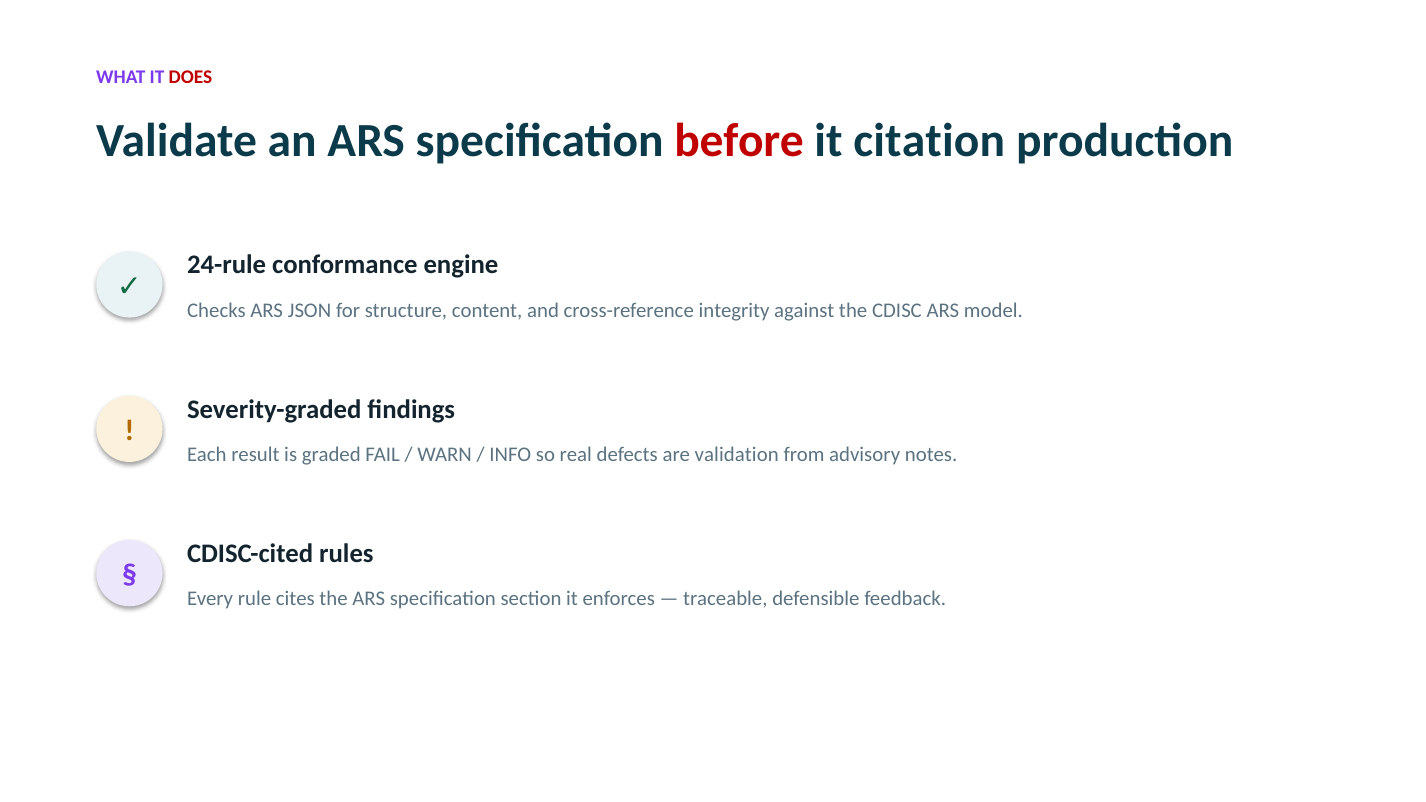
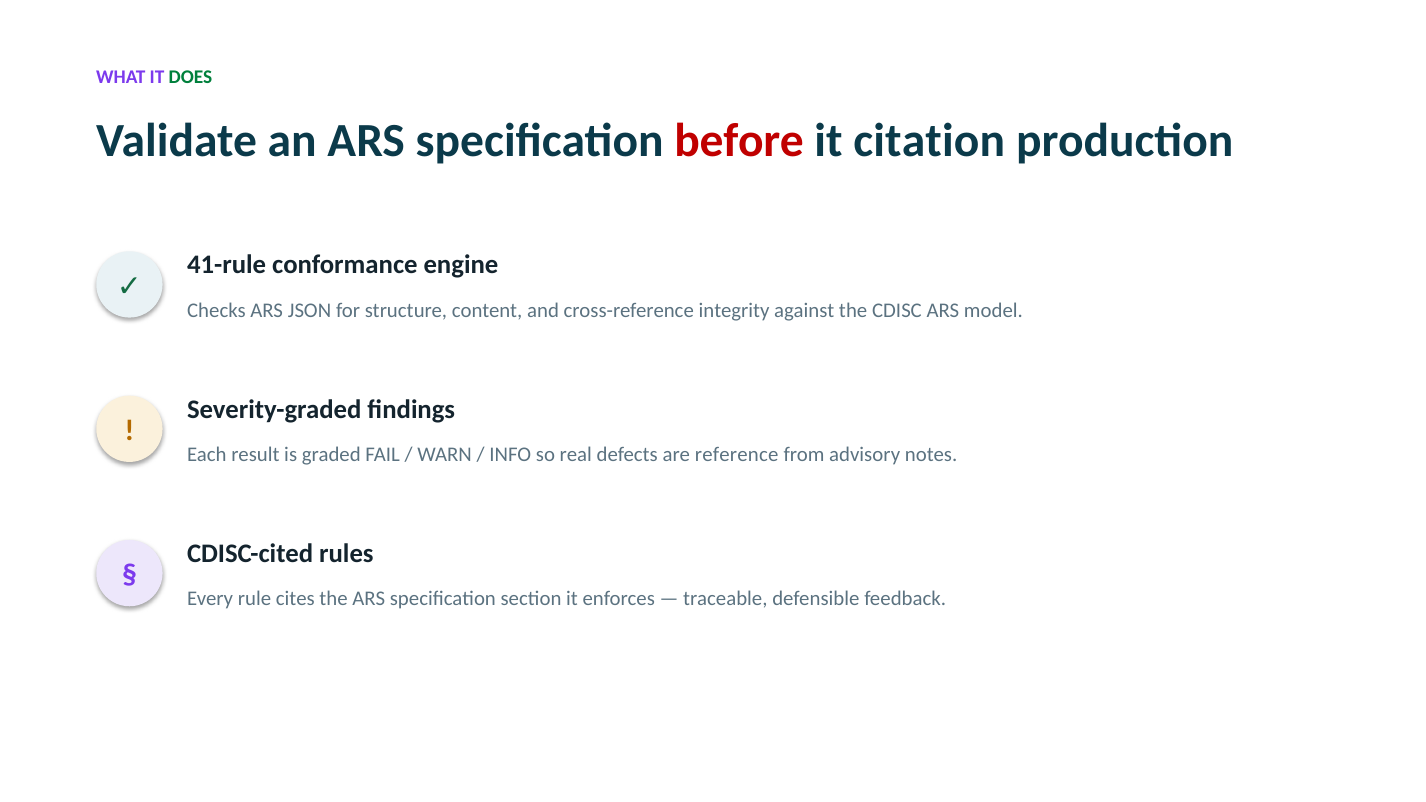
DOES colour: red -> green (191, 77)
24-rule: 24-rule -> 41-rule (227, 265)
validation: validation -> reference (737, 455)
